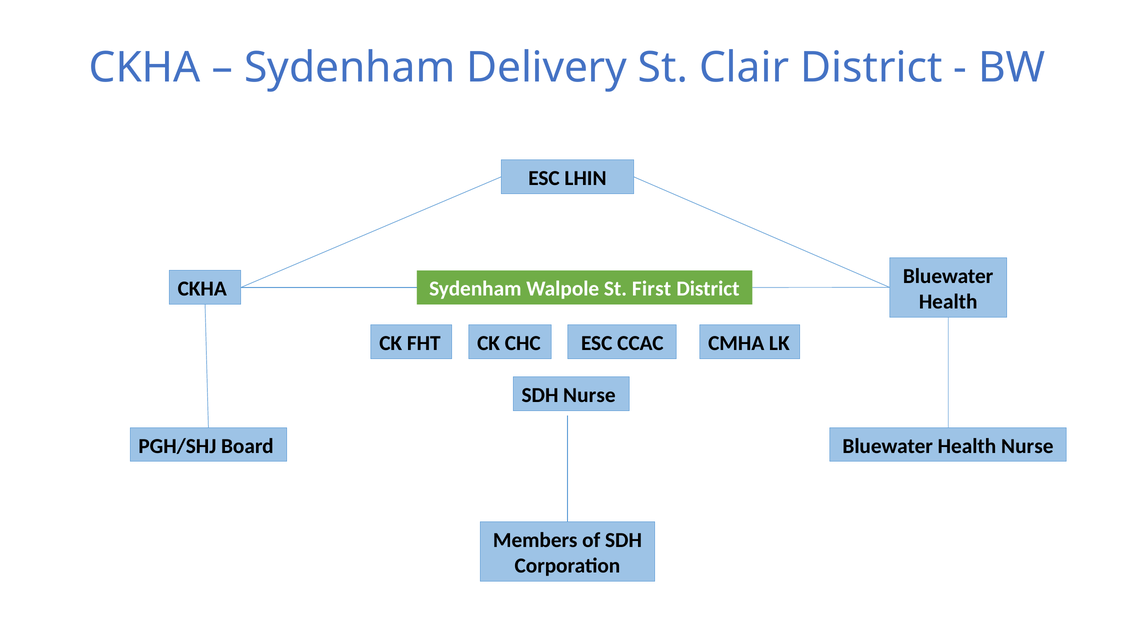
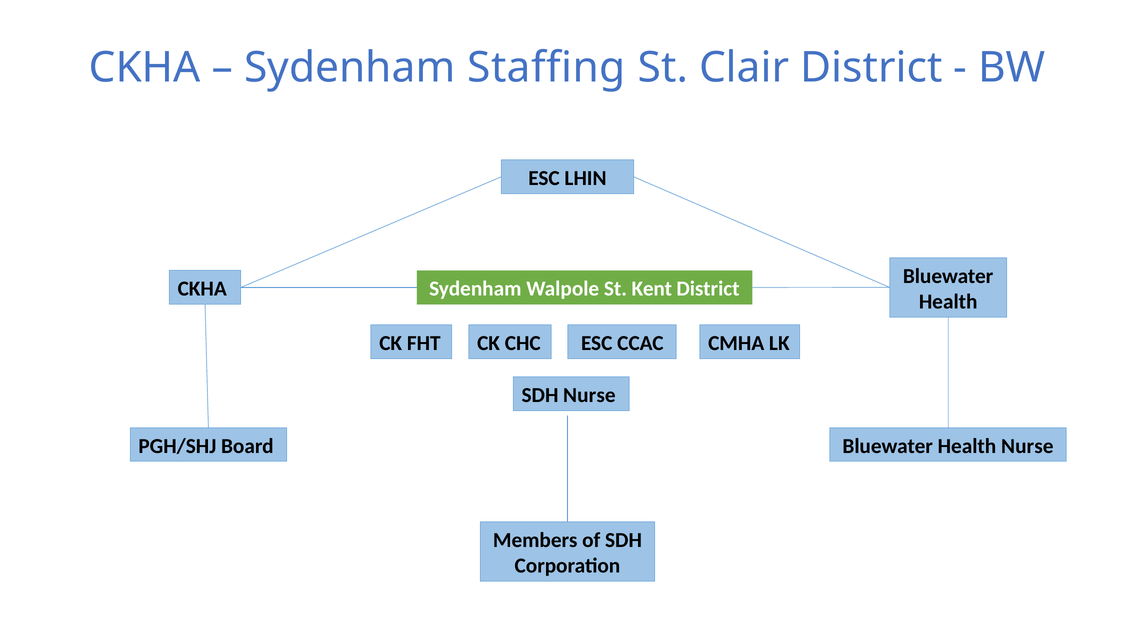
Delivery: Delivery -> Staffing (546, 68)
First: First -> Kent (652, 289)
